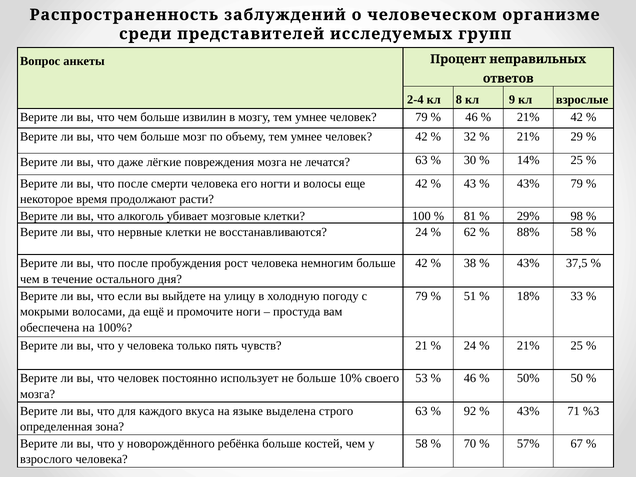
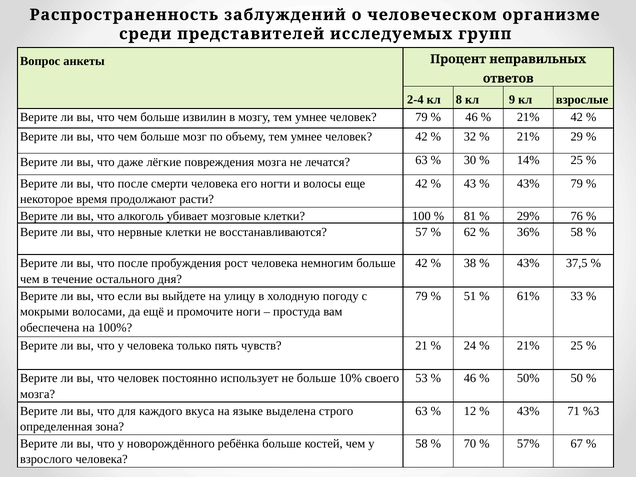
98: 98 -> 76 (577, 216)
восстанавливаются 24: 24 -> 57 (421, 232)
88%: 88% -> 36% (528, 232)
18%: 18% -> 61% (528, 296)
92: 92 -> 12 (470, 411)
